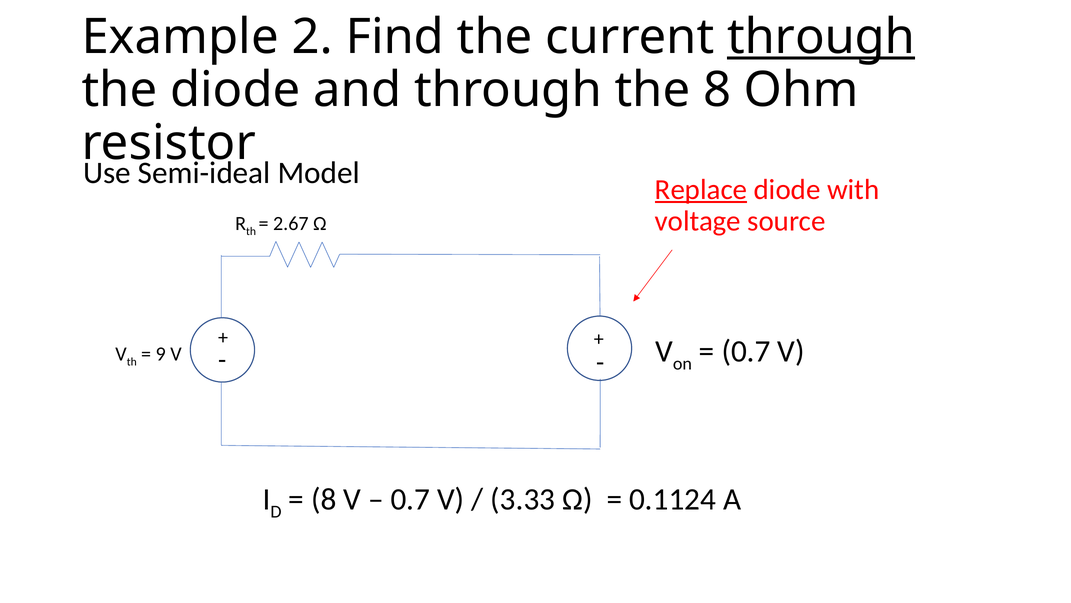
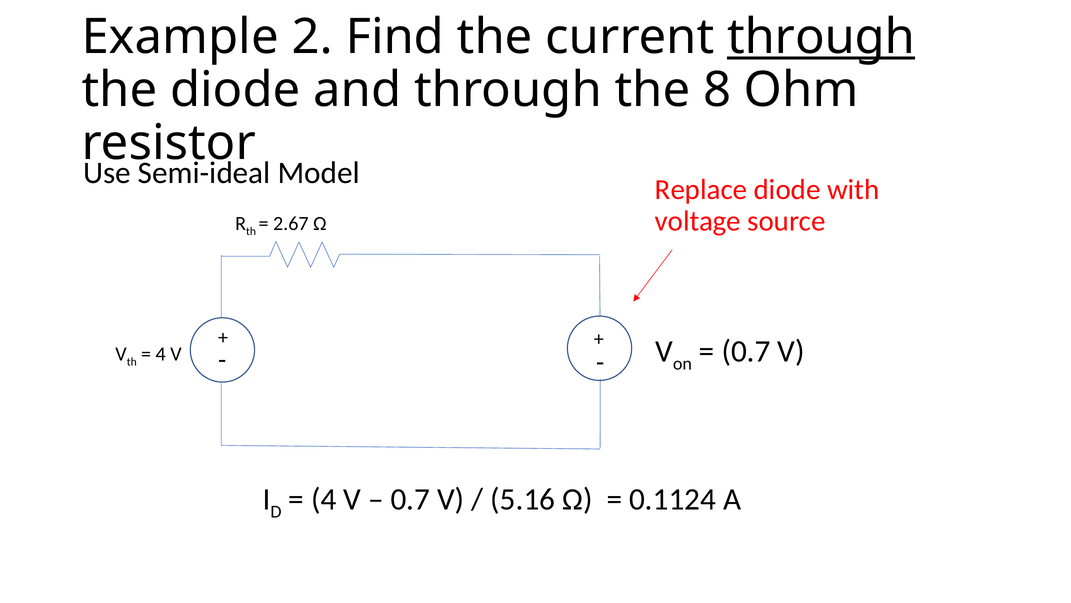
Replace underline: present -> none (701, 189)
9: 9 -> 4 (161, 354)
8: 8 -> 4 (324, 499)
3.33: 3.33 -> 5.16 (523, 499)
